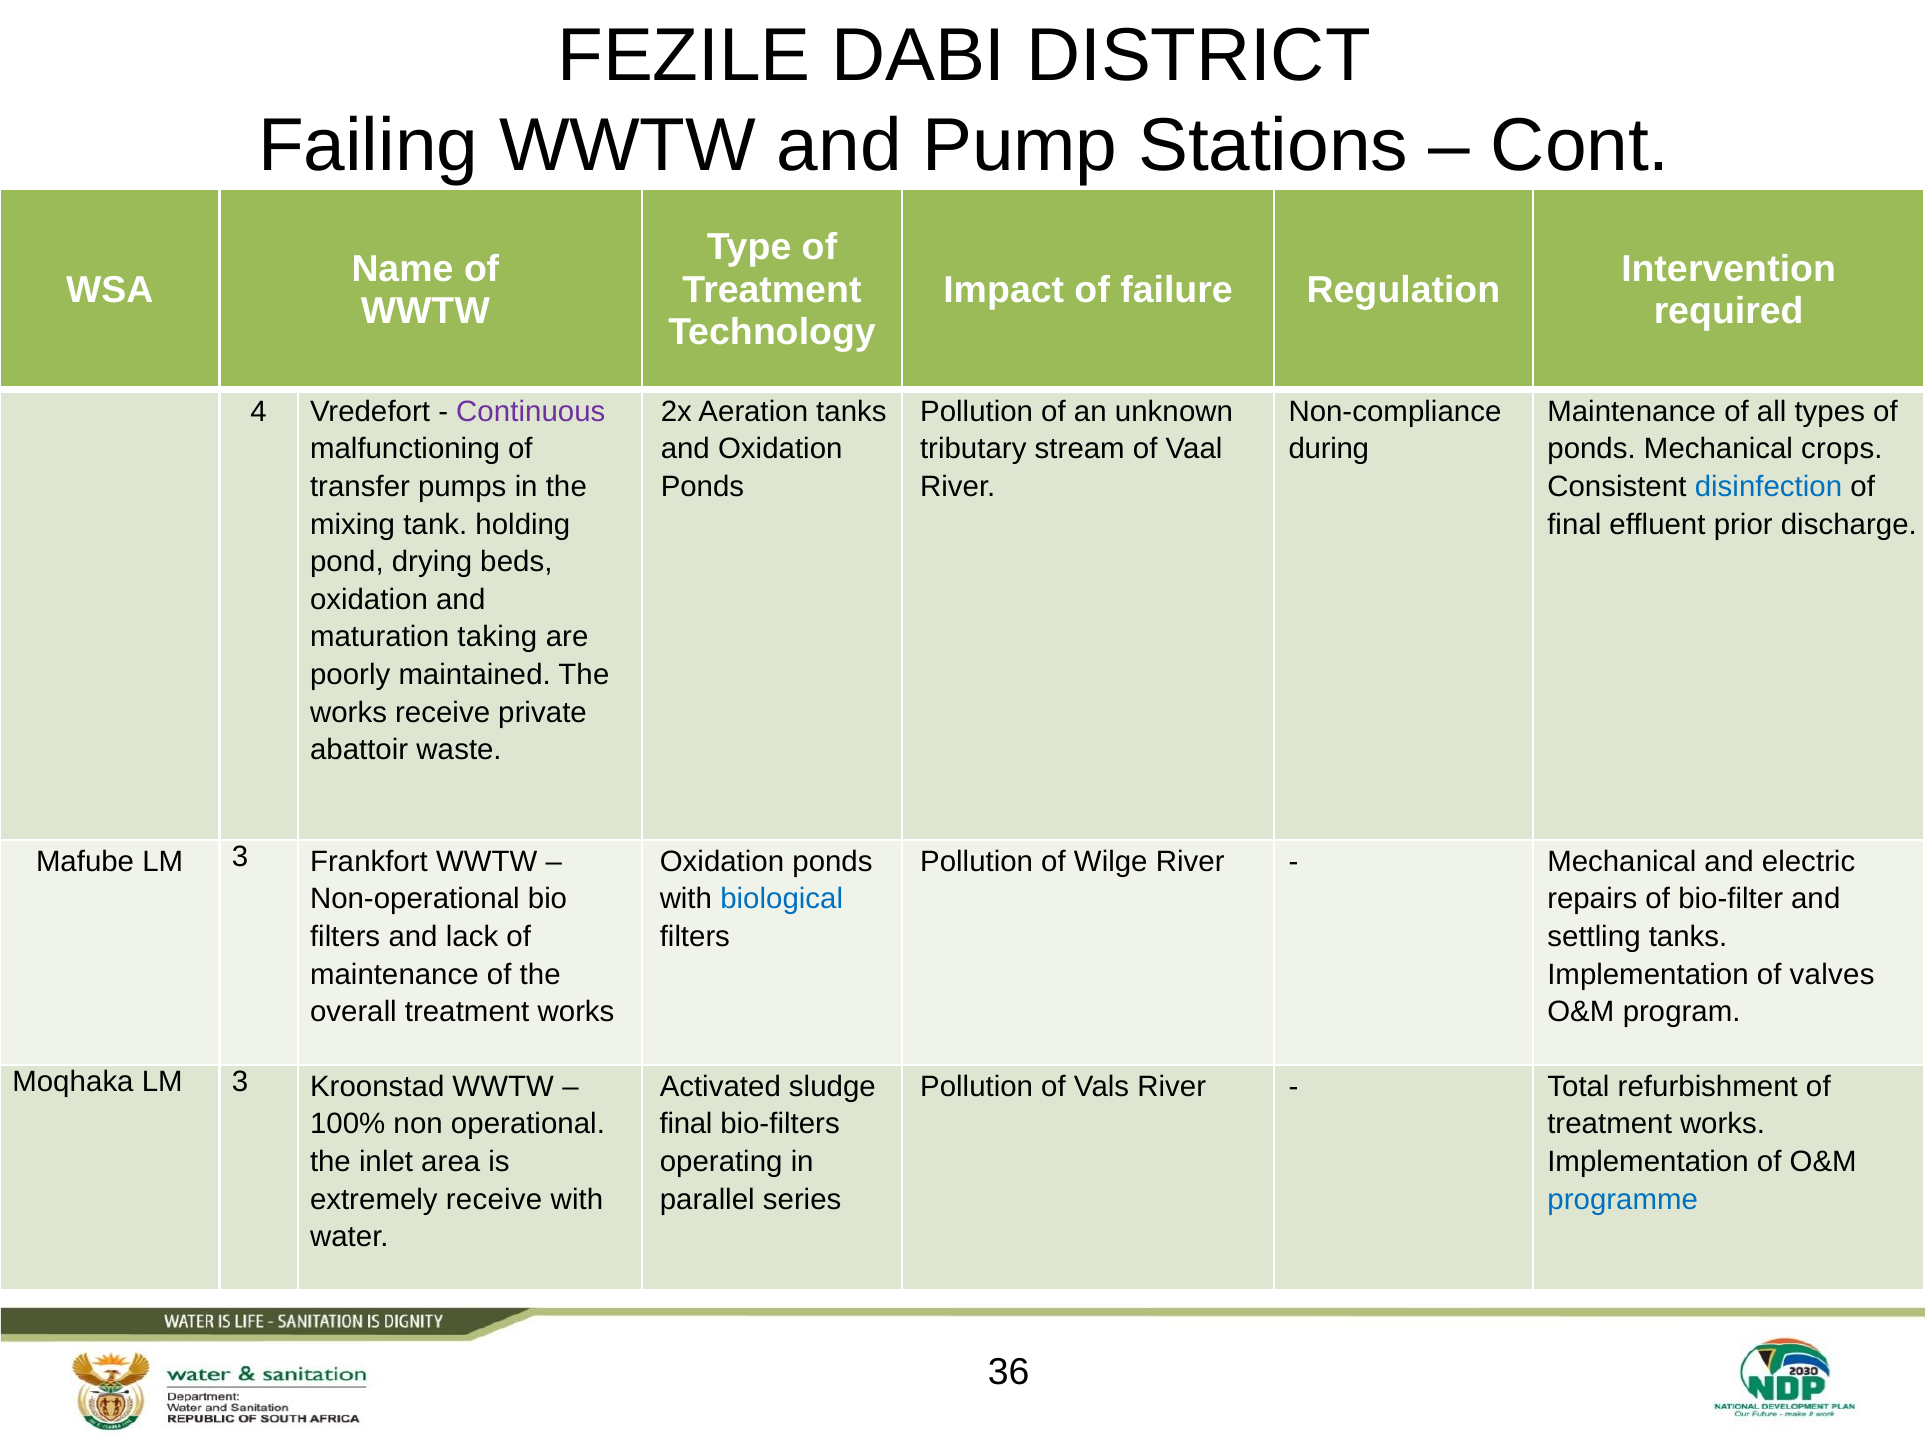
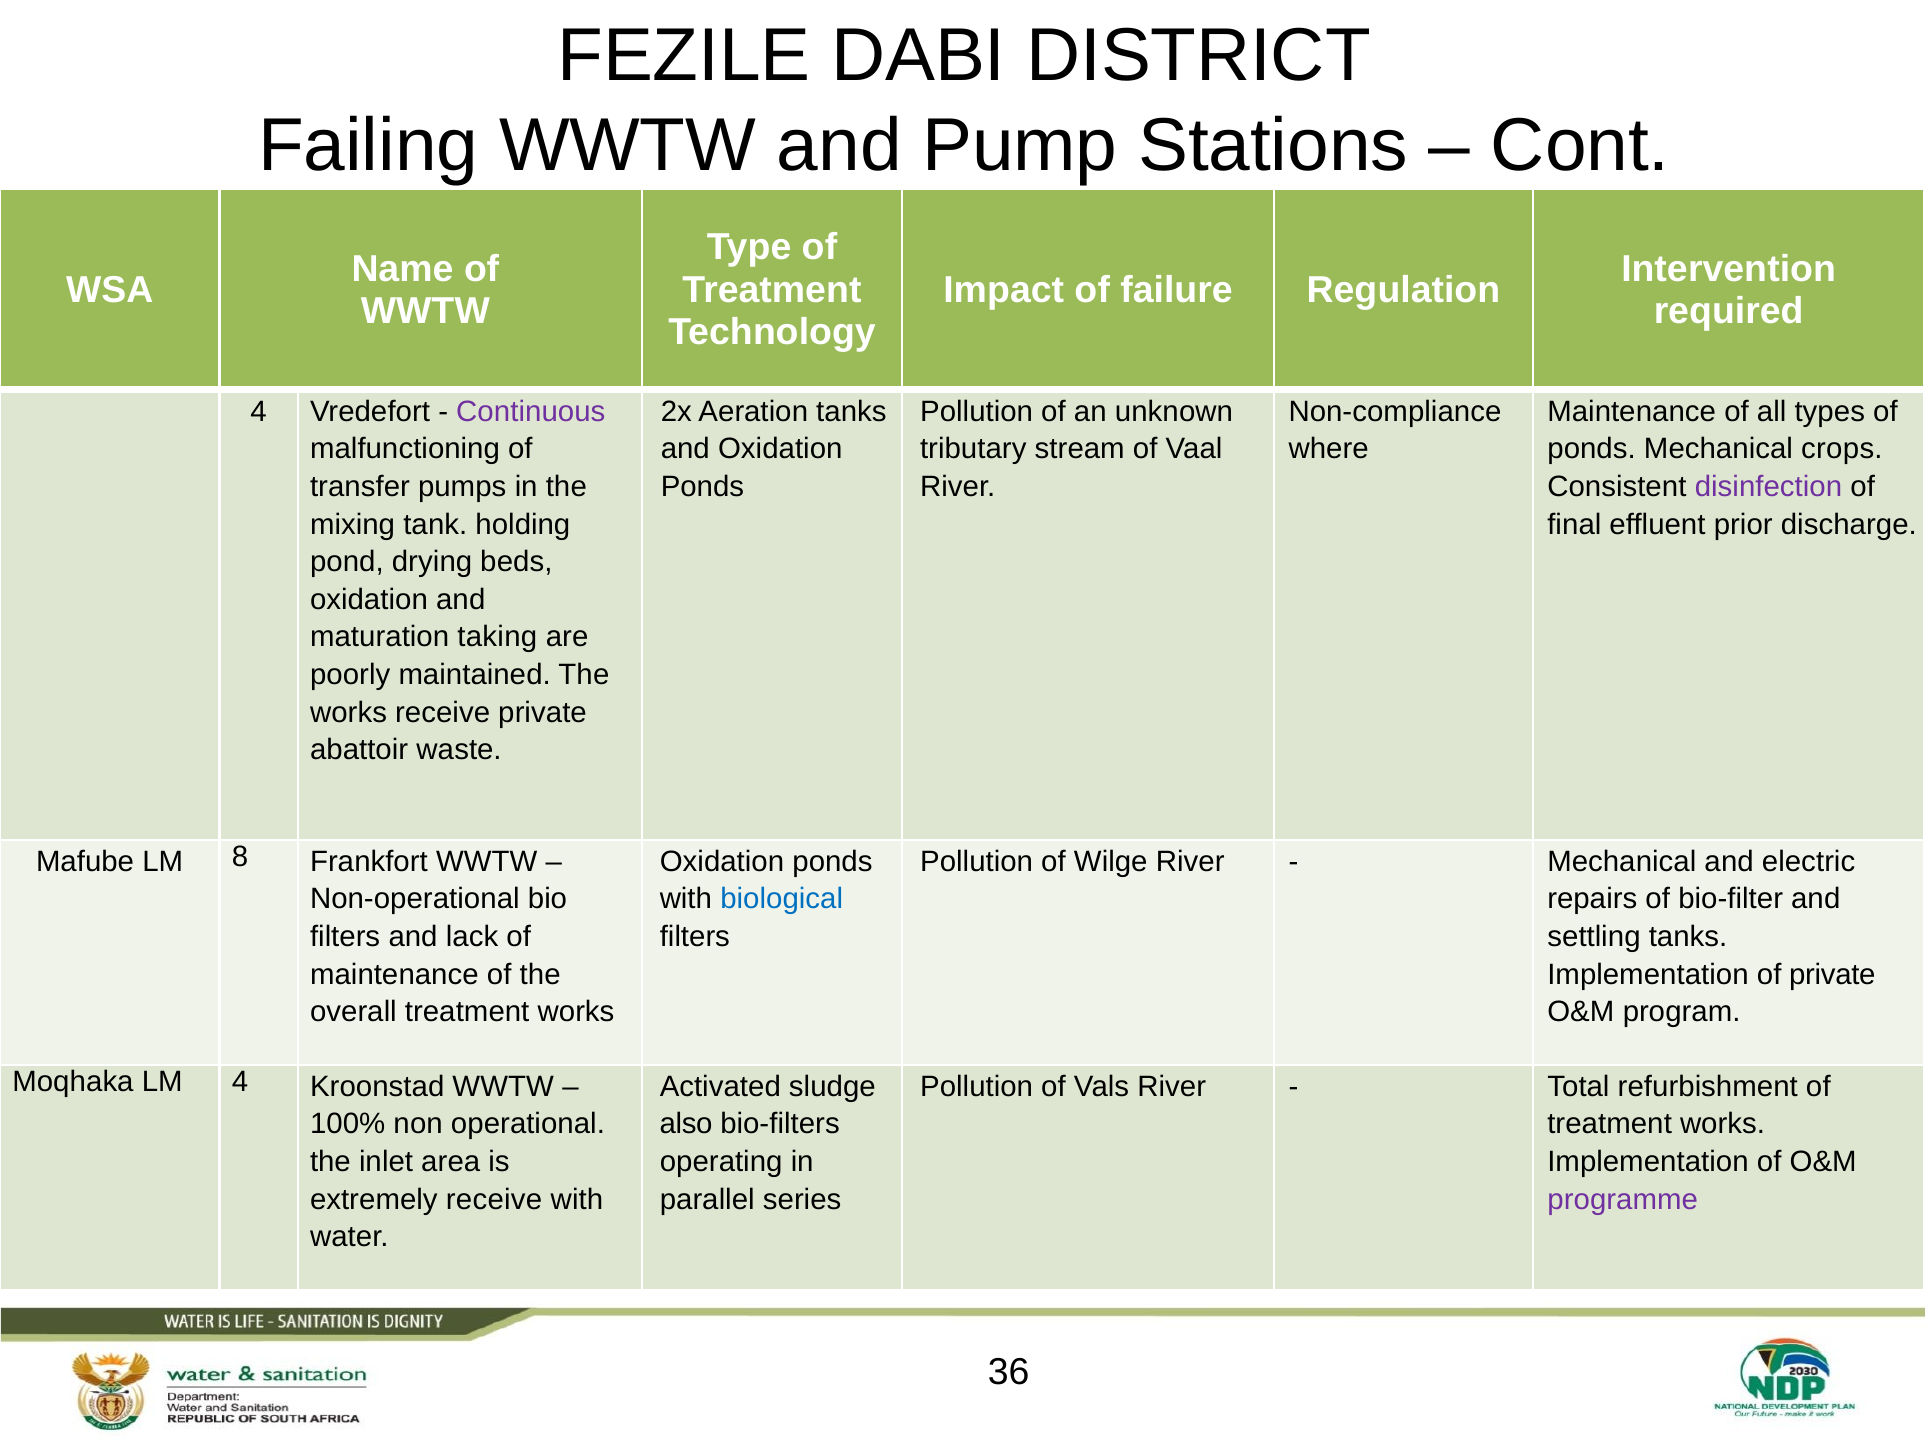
during: during -> where (1329, 449)
disinfection colour: blue -> purple (1768, 487)
Mafube LM 3: 3 -> 8 (240, 857)
of valves: valves -> private (1832, 974)
Moqhaka LM 3: 3 -> 4 (240, 1081)
final: final -> also (686, 1124)
programme colour: blue -> purple (1623, 1199)
